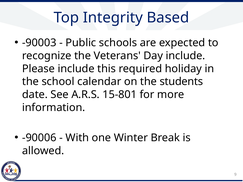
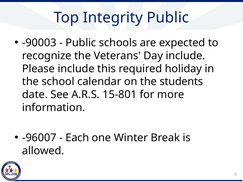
Integrity Based: Based -> Public (168, 18)
-90006: -90006 -> -96007 (39, 138)
With: With -> Each (77, 138)
